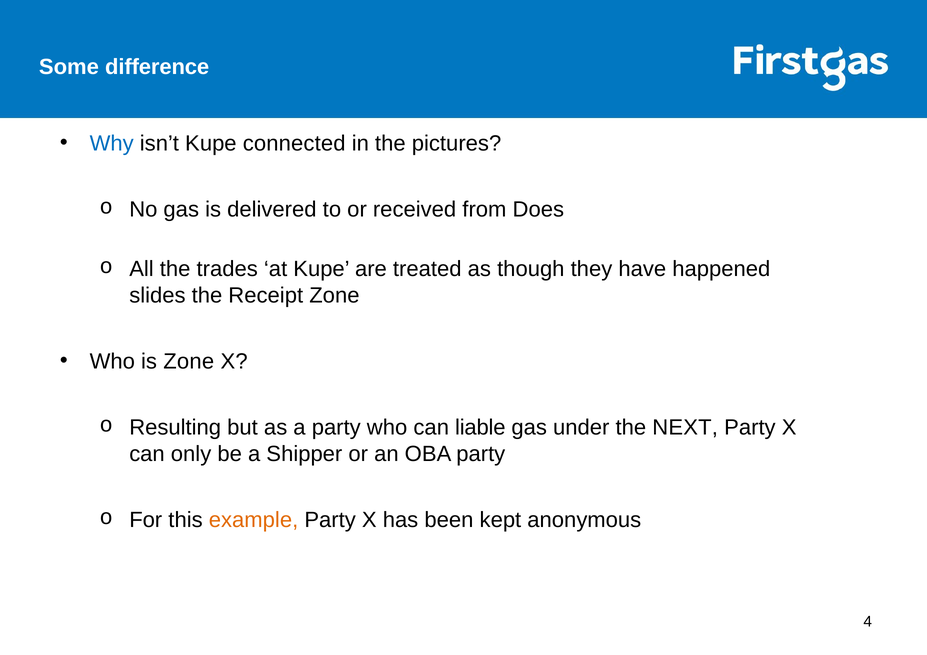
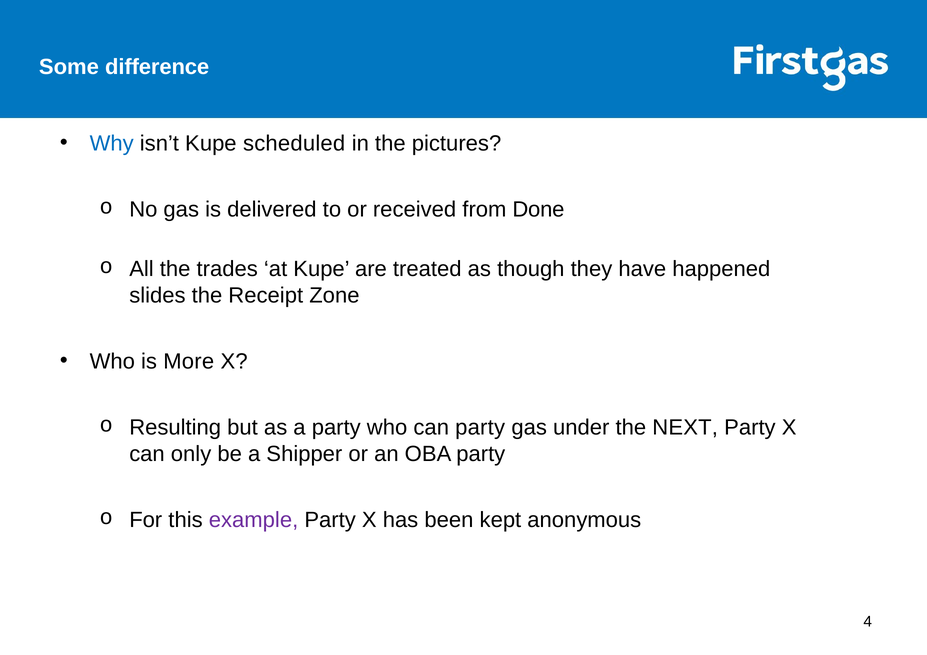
connected: connected -> scheduled (294, 143)
Does: Does -> Done (538, 210)
is Zone: Zone -> More (189, 362)
can liable: liable -> party (480, 428)
example colour: orange -> purple (254, 520)
